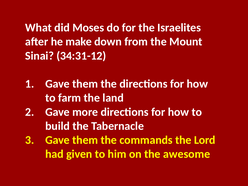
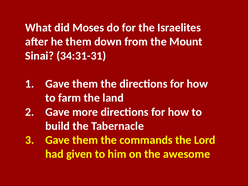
he make: make -> them (79, 42)
34:31-12: 34:31-12 -> 34:31-31 (81, 56)
